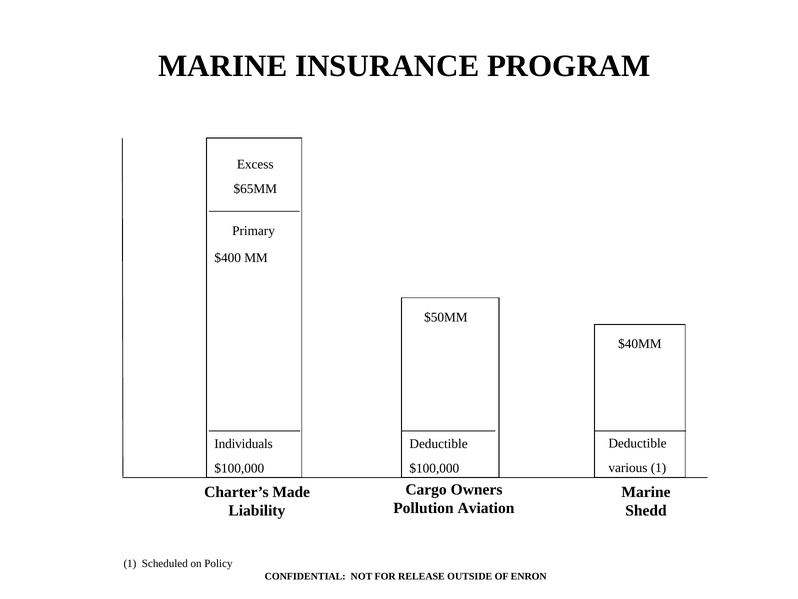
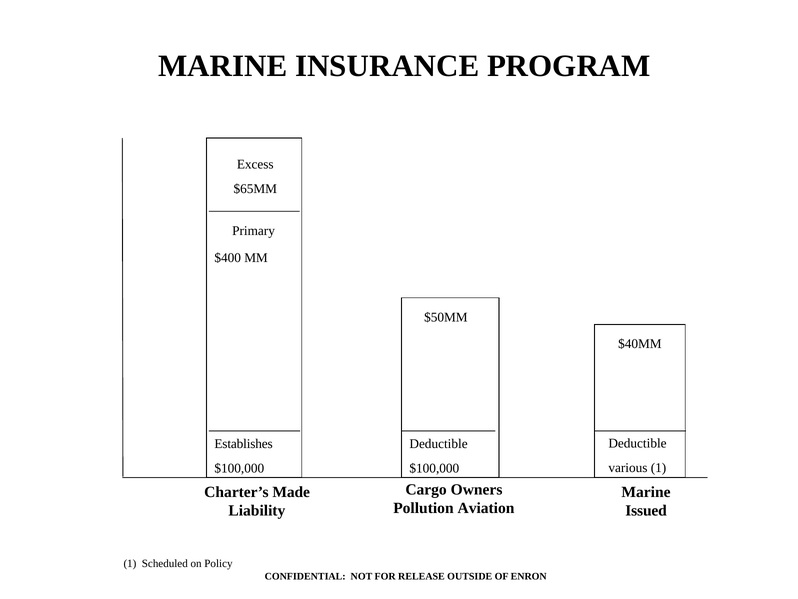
Individuals: Individuals -> Establishes (244, 444)
Shedd: Shedd -> Issued (646, 510)
